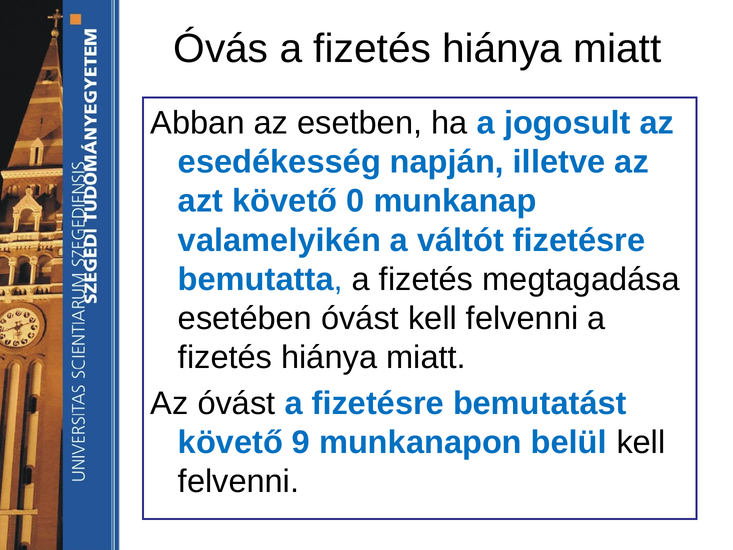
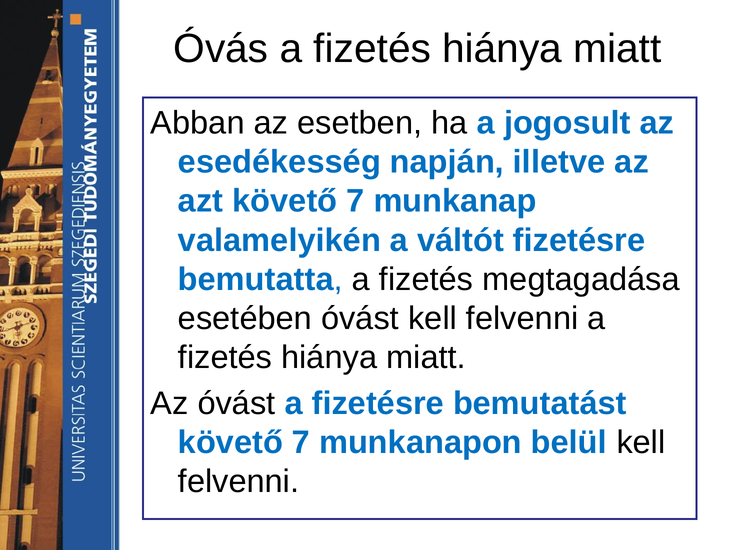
azt követő 0: 0 -> 7 (355, 201)
9: 9 -> 7 (301, 442)
